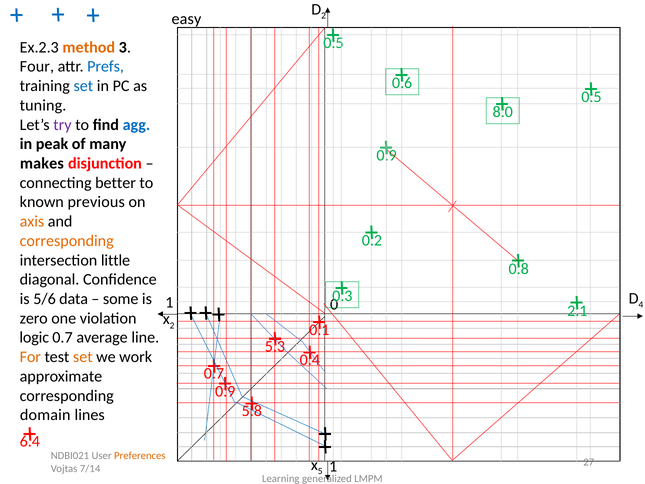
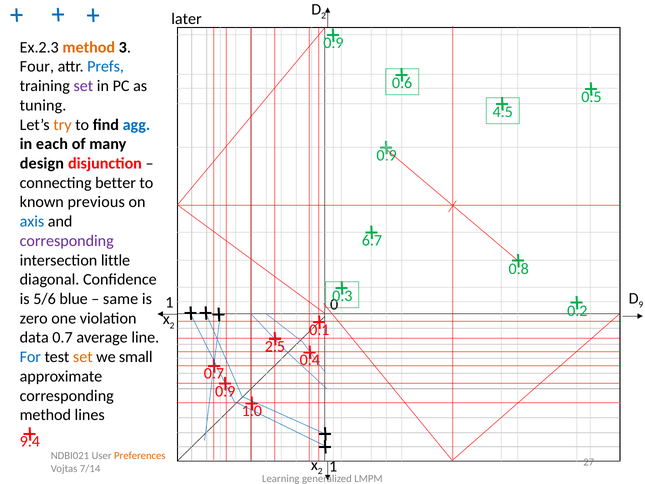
easy: easy -> later (186, 19)
0.5: 0.5 -> 0.9 (333, 43)
set colour: blue -> purple (83, 86)
8.0: 8.0 -> 4.5 (503, 112)
try colour: purple -> orange (62, 125)
peak: peak -> each (52, 144)
makes: makes -> design (42, 163)
axis colour: orange -> blue (32, 221)
0.2: 0.2 -> 6.7 (372, 240)
corresponding colour: orange -> purple (67, 241)
4: 4 -> 9 (641, 304)
data: data -> blue (74, 299)
some: some -> same (121, 299)
2.1: 2.1 -> 0.2 (577, 311)
logic: logic -> data (34, 337)
5.3: 5.3 -> 2.5 (275, 346)
For colour: orange -> blue (30, 357)
work: work -> small (136, 357)
5.8: 5.8 -> 1.0 (252, 411)
domain: domain -> method (45, 415)
6.4: 6.4 -> 9.4 (30, 441)
5: 5 -> 2 (320, 471)
